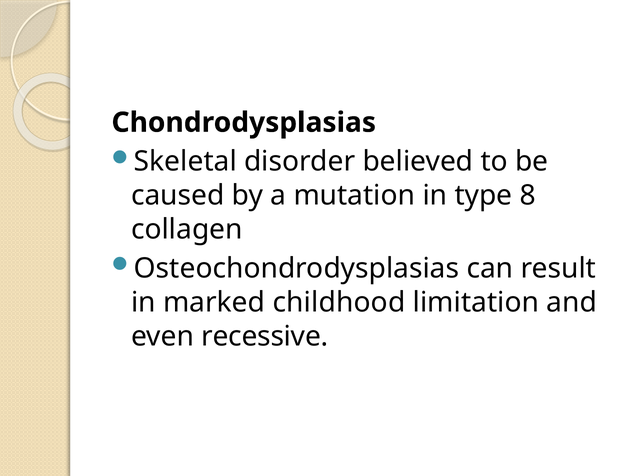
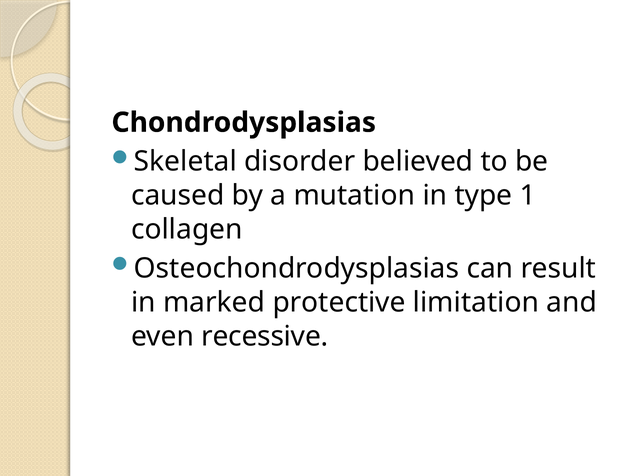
8: 8 -> 1 (528, 195)
childhood: childhood -> protective (339, 302)
